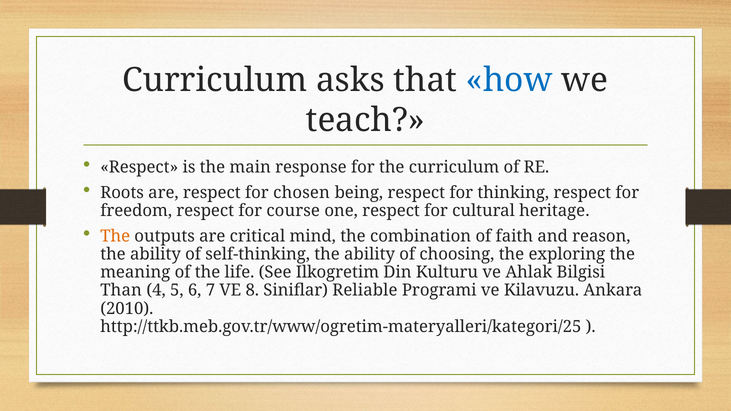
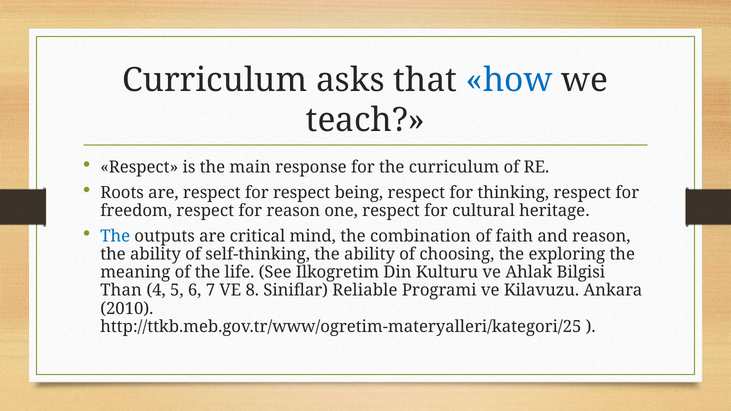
for chosen: chosen -> respect (302, 193)
for course: course -> reason (293, 211)
The colour: orange -> blue (115, 236)
